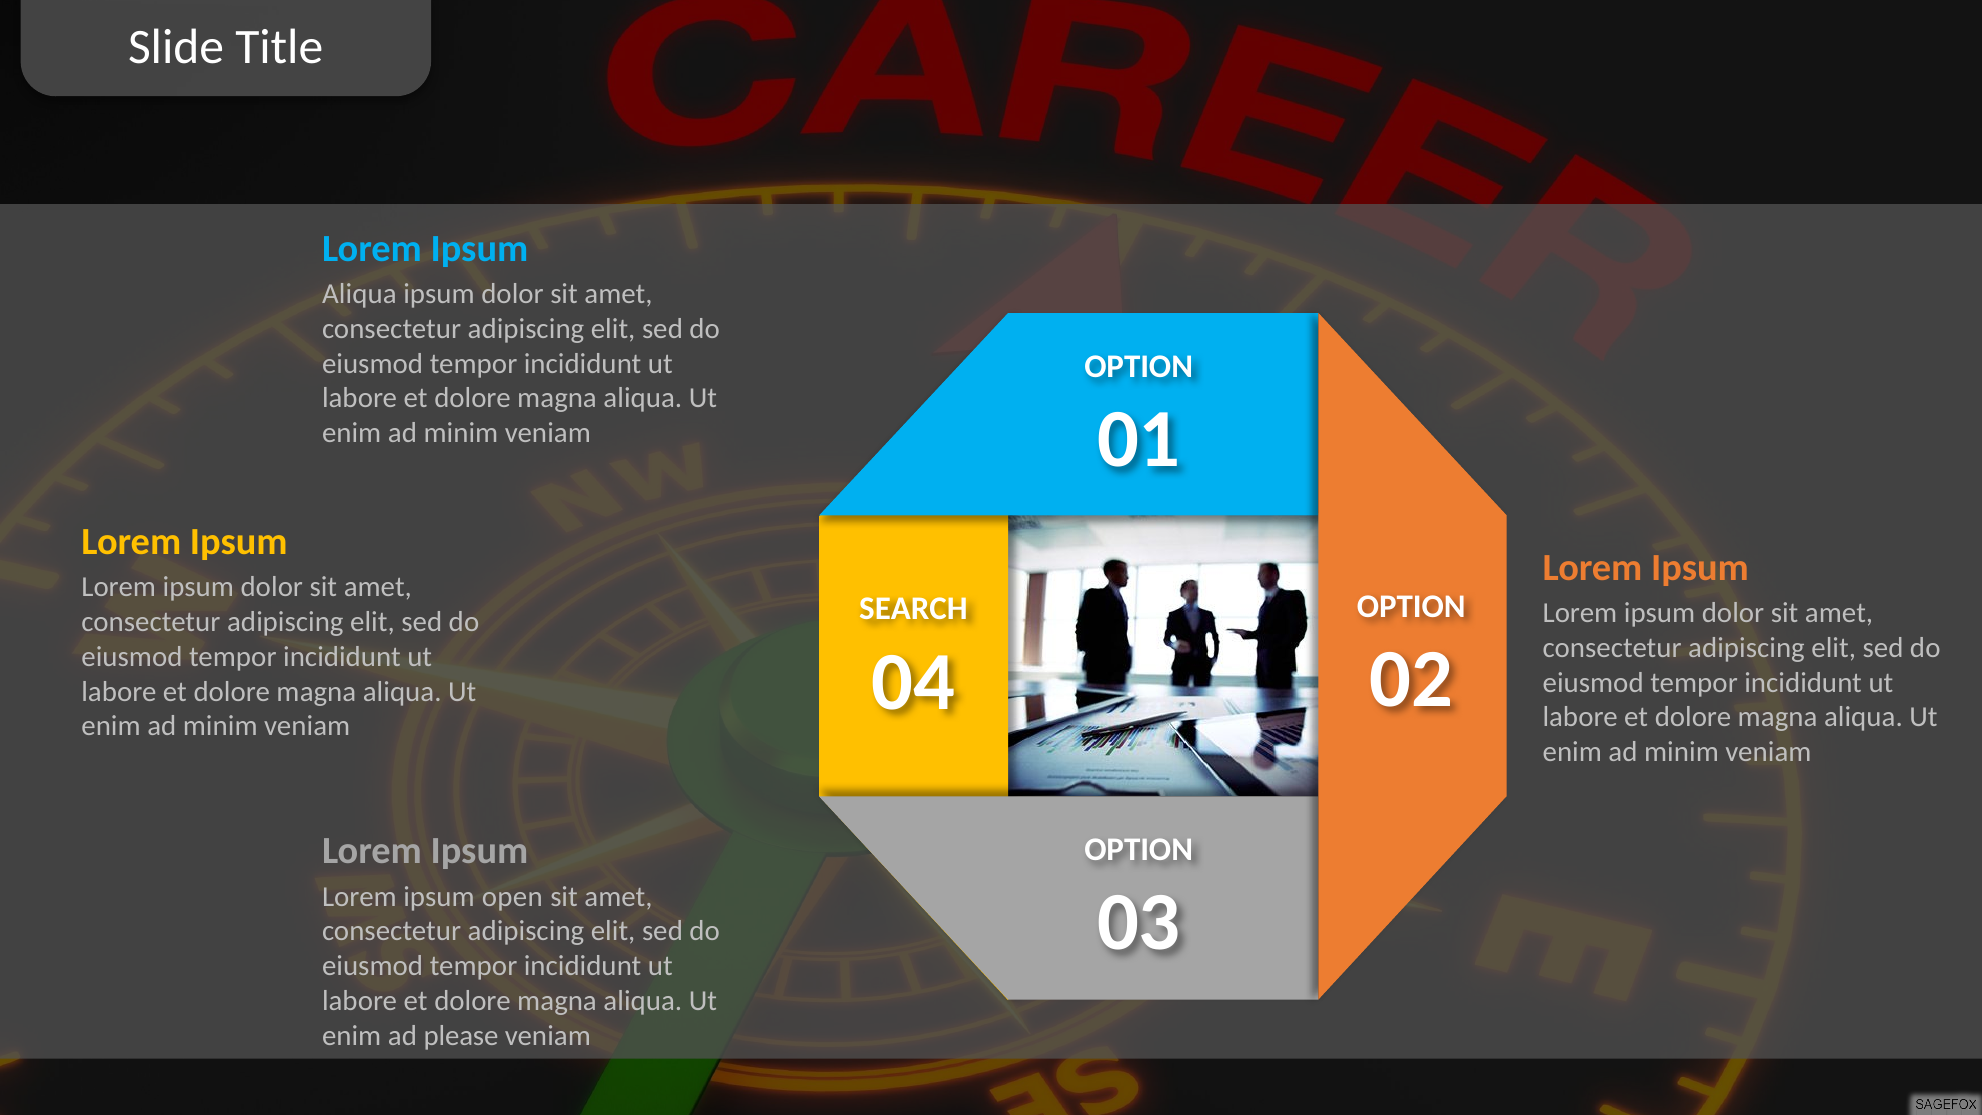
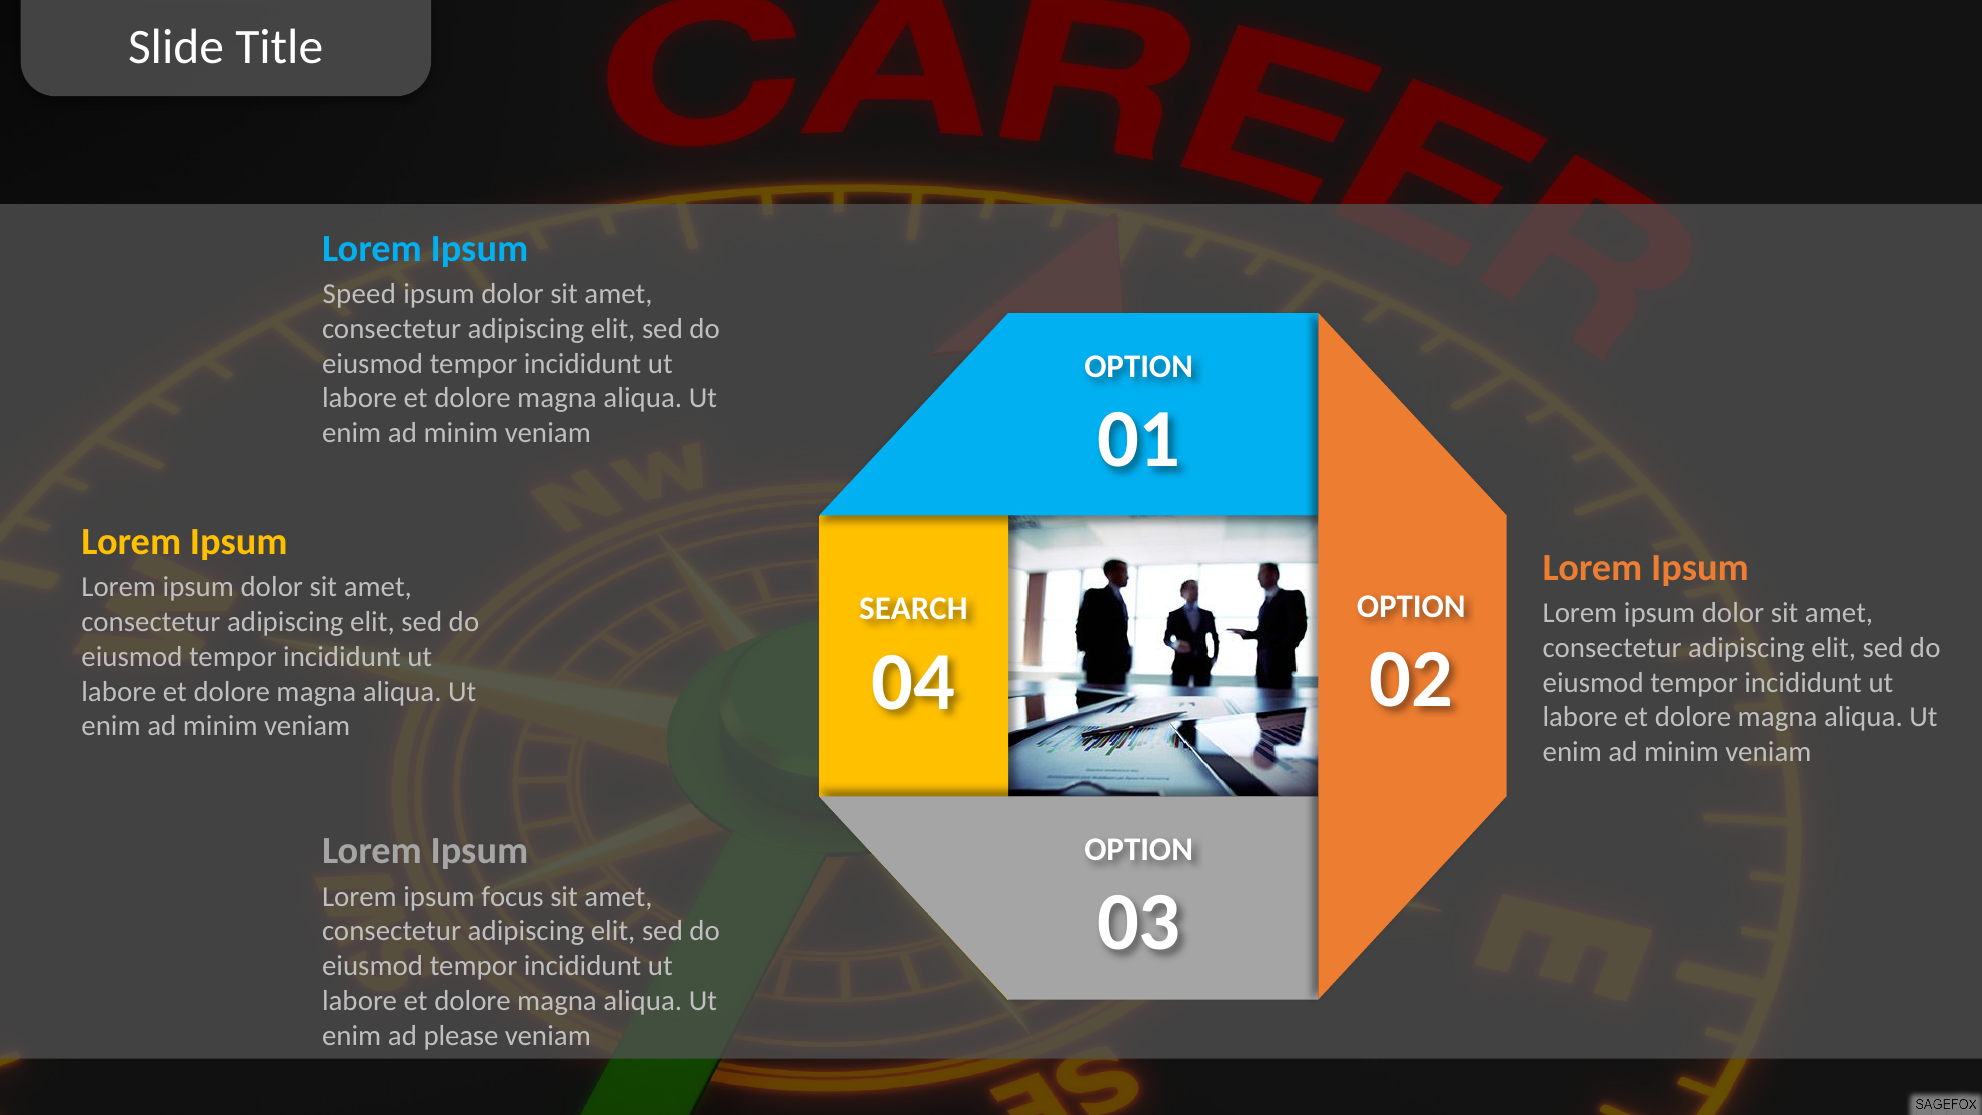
Aliqua: Aliqua -> Speed (359, 294)
open: open -> focus (512, 897)
